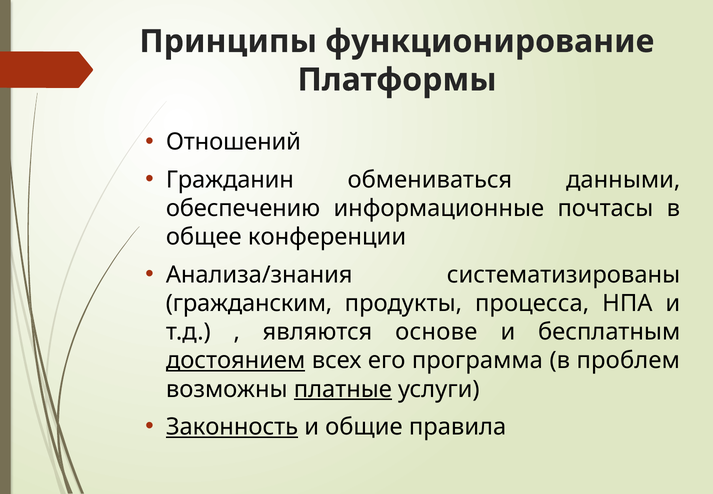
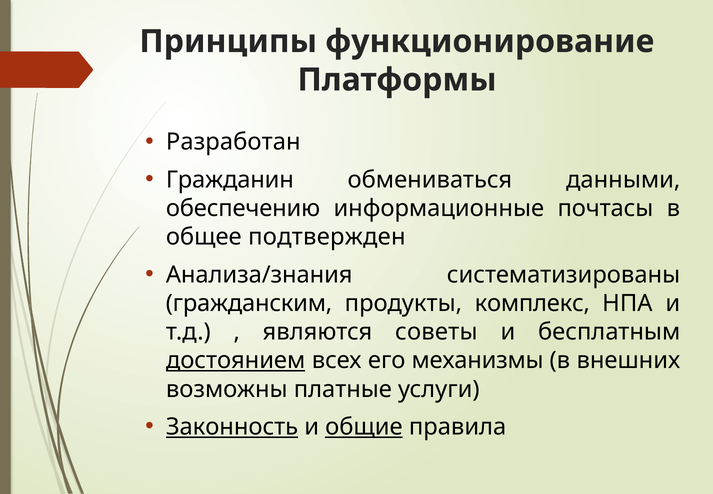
Отношений: Отношений -> Разработан (233, 142)
конференции: конференции -> подтвержден (327, 237)
процесса: процесса -> комплекс (532, 303)
основе: основе -> советы (436, 332)
программа: программа -> механизмы (478, 360)
проблем: проблем -> внешних (628, 360)
платные underline: present -> none (343, 389)
общие underline: none -> present (364, 427)
